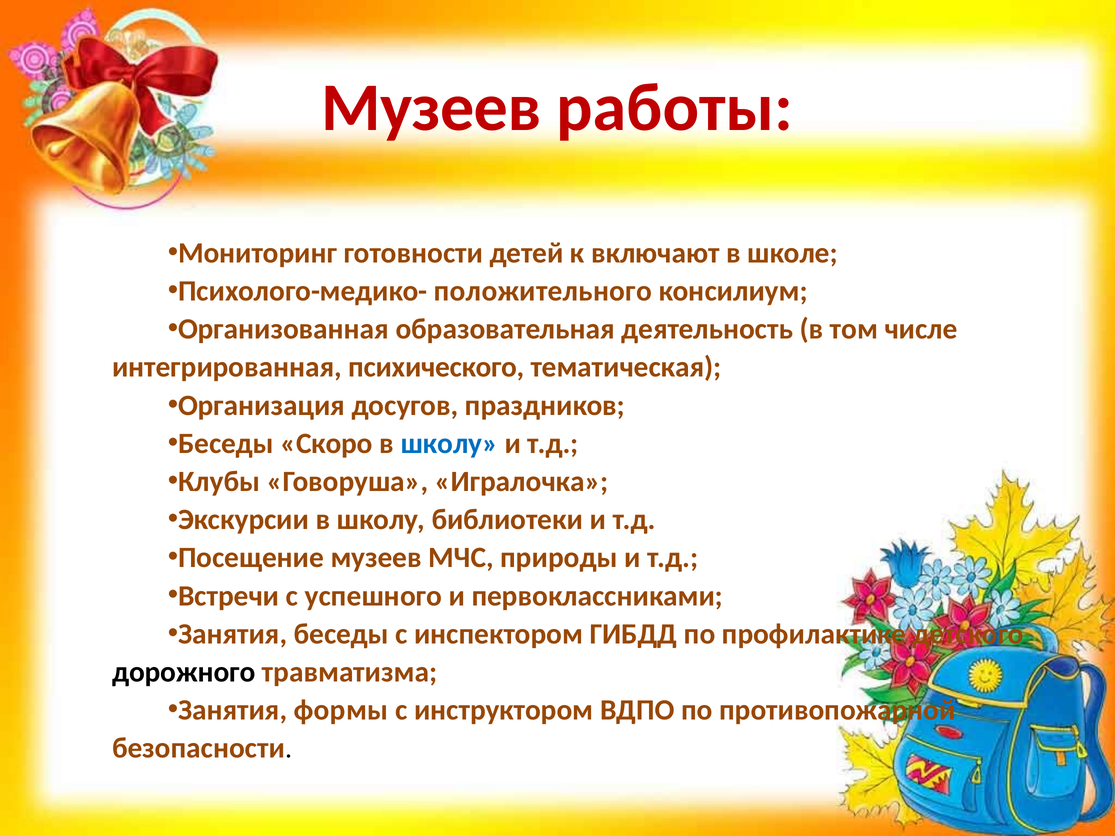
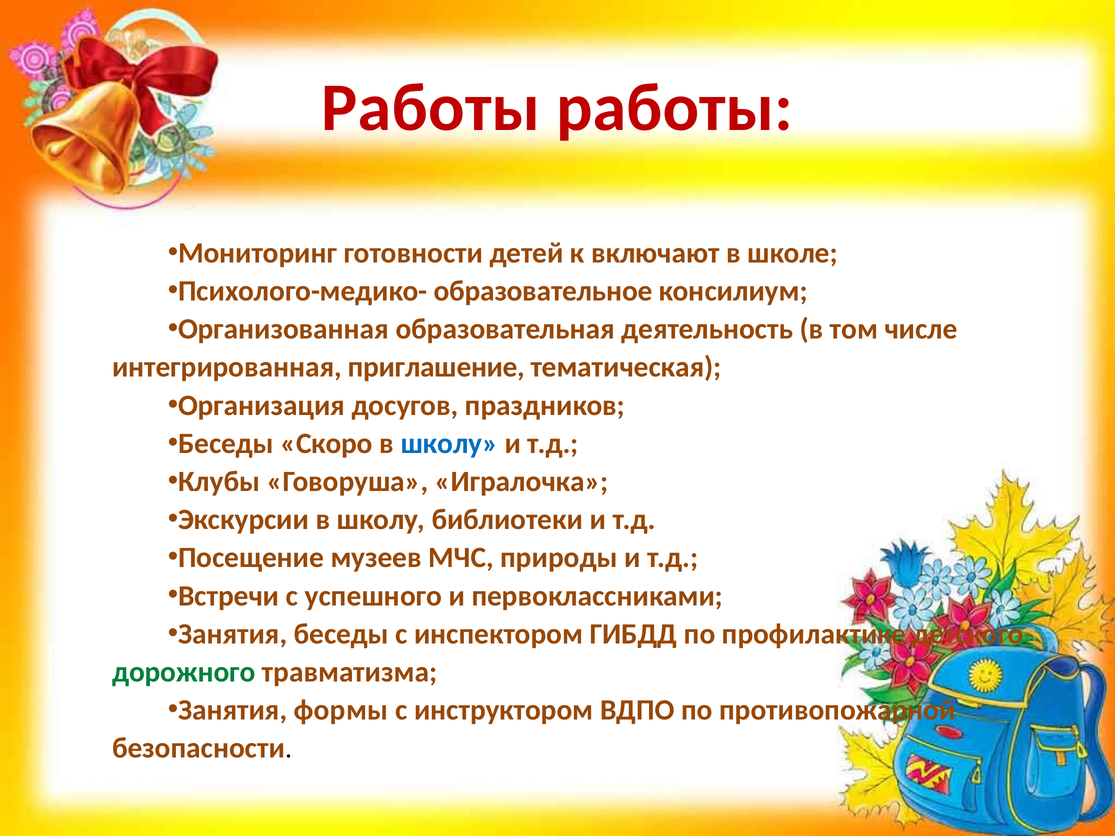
Музеев: Музеев -> Работы (431, 108)
положительного: положительного -> образовательное (543, 291)
психического: психического -> приглашение (436, 367)
дорожного colour: black -> green (184, 672)
